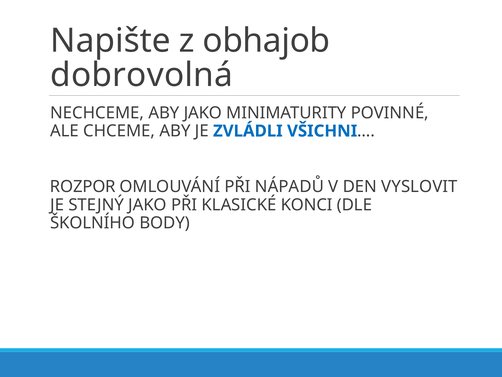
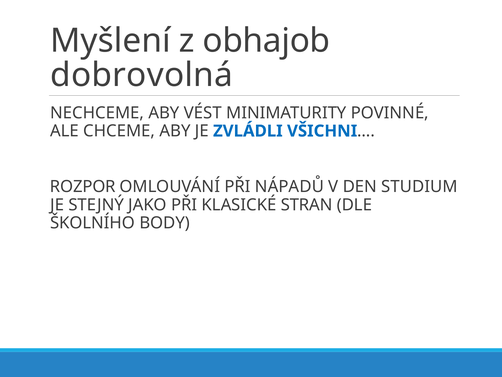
Napište: Napište -> Myšlení (111, 41)
ABY JAKO: JAKO -> VÉST (203, 113)
VYSLOVIT: VYSLOVIT -> STUDIUM (419, 187)
KONCI: KONCI -> STRAN (307, 205)
